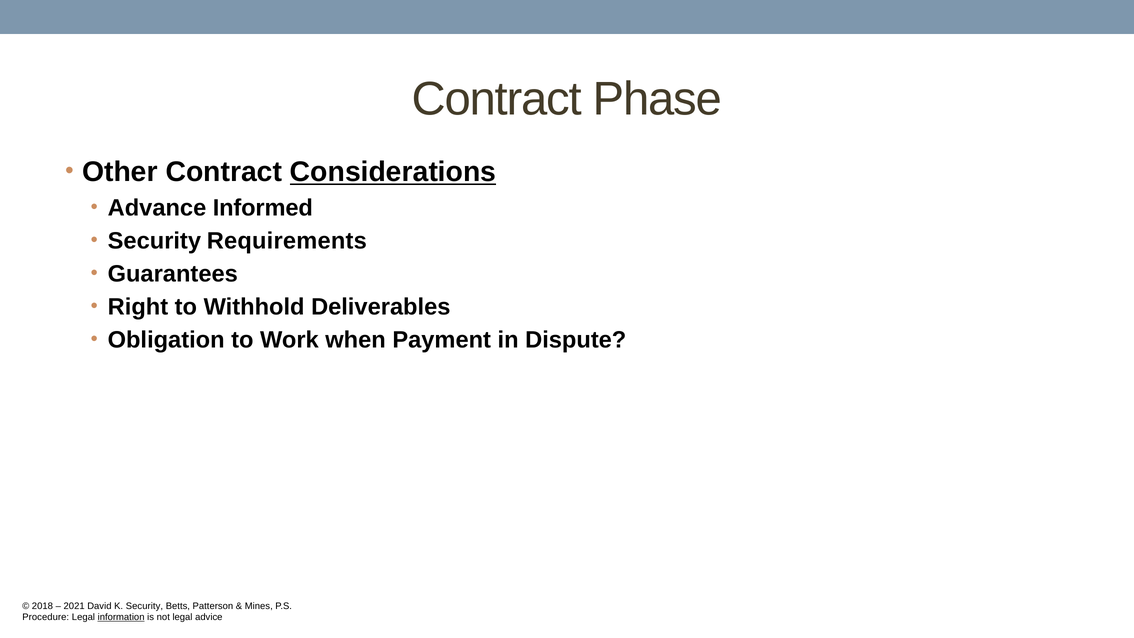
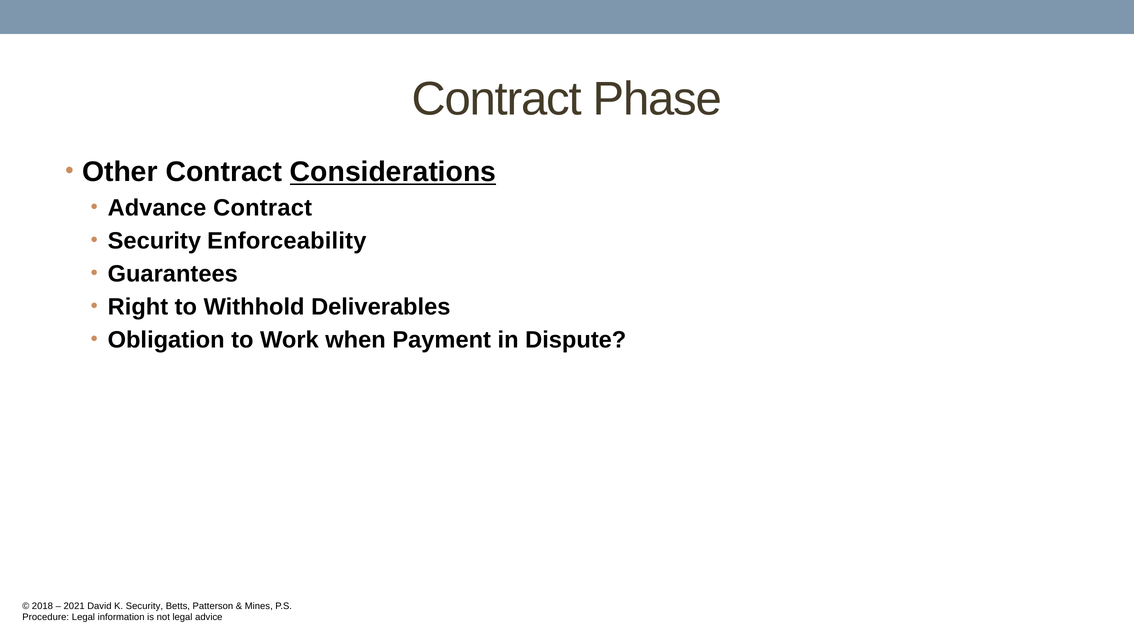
Advance Informed: Informed -> Contract (263, 208)
Requirements: Requirements -> Enforceability (287, 241)
information underline: present -> none (121, 617)
